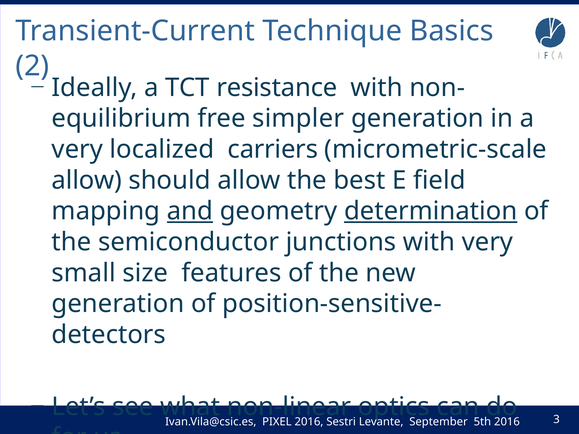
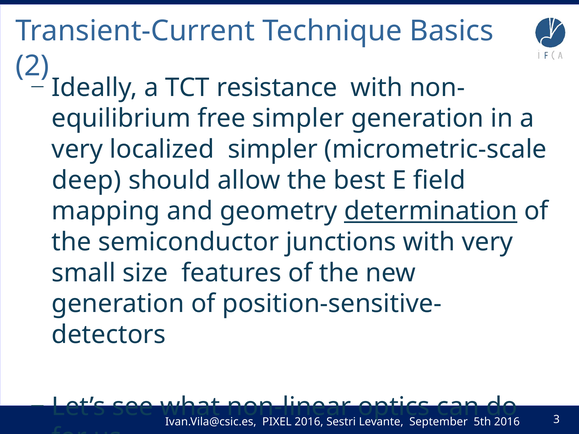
localized carriers: carriers -> simpler (273, 149)
allow: allow -> deep (87, 180)
and underline: present -> none (190, 211)
